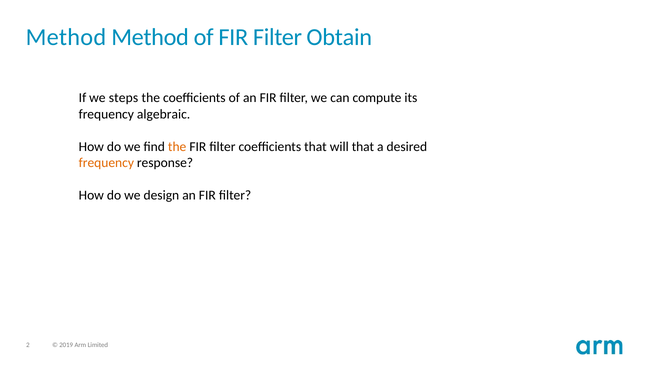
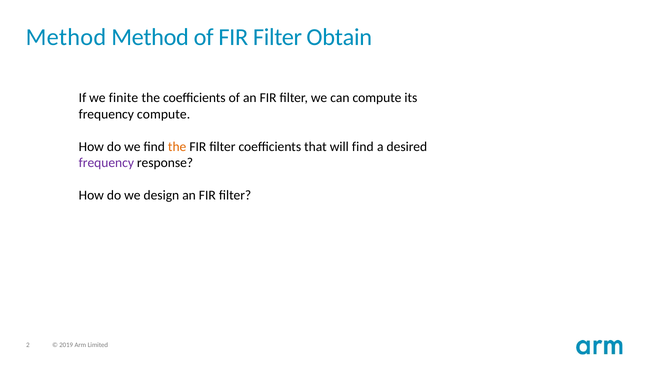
steps: steps -> finite (124, 98)
frequency algebraic: algebraic -> compute (164, 114)
will that: that -> find (363, 146)
frequency colour: orange -> purple (106, 163)
